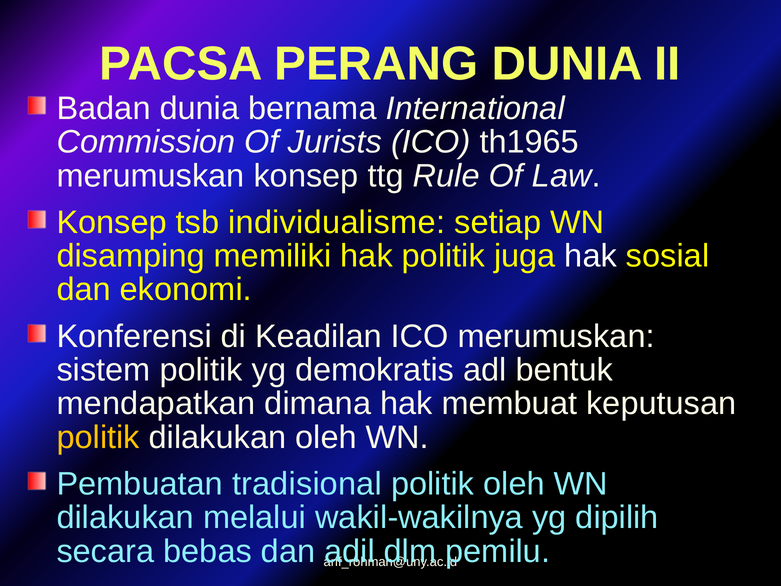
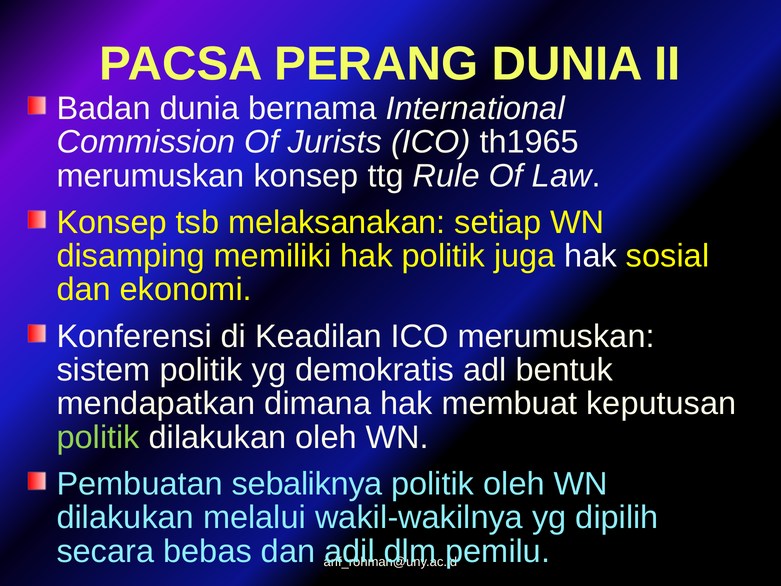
individualisme: individualisme -> melaksanakan (337, 222)
politik colour: yellow -> light green (98, 437)
tradisional: tradisional -> sebaliknya (307, 484)
